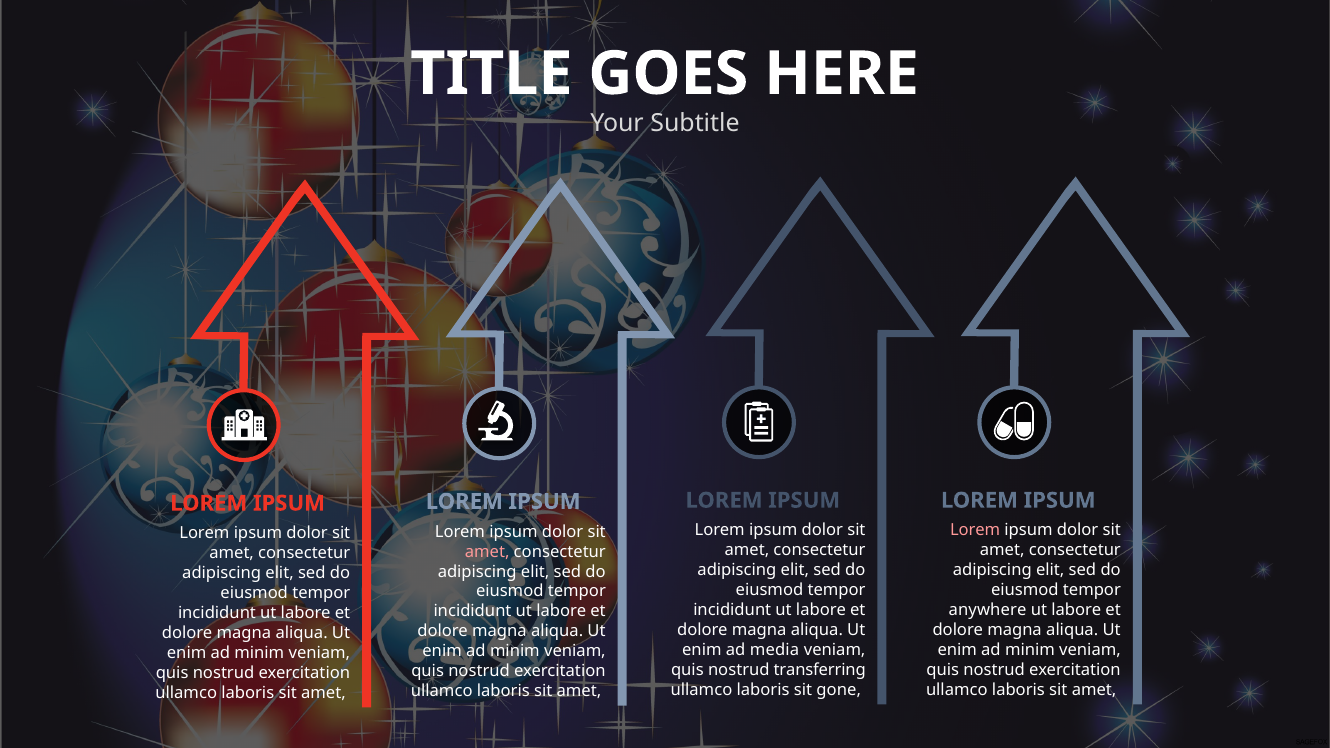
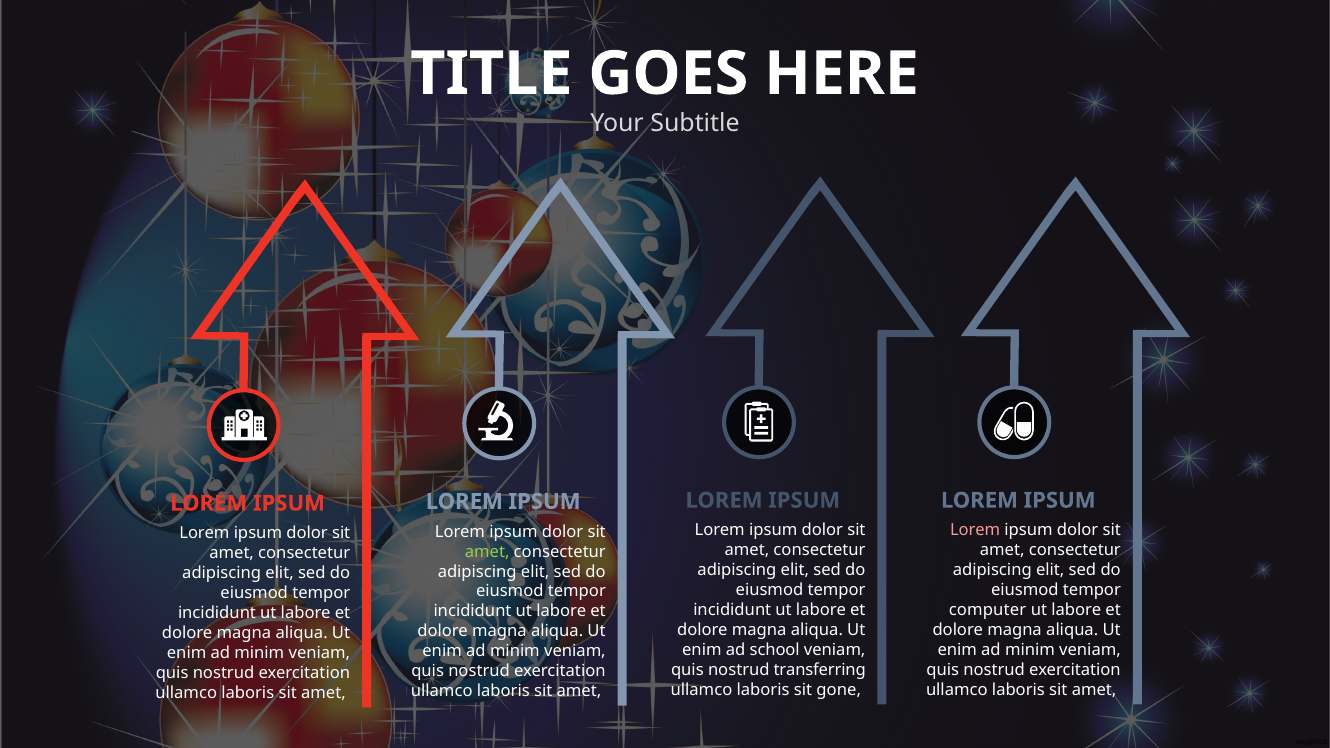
amet colour: pink -> light green (487, 552)
anywhere: anywhere -> computer (987, 610)
media: media -> school (775, 650)
